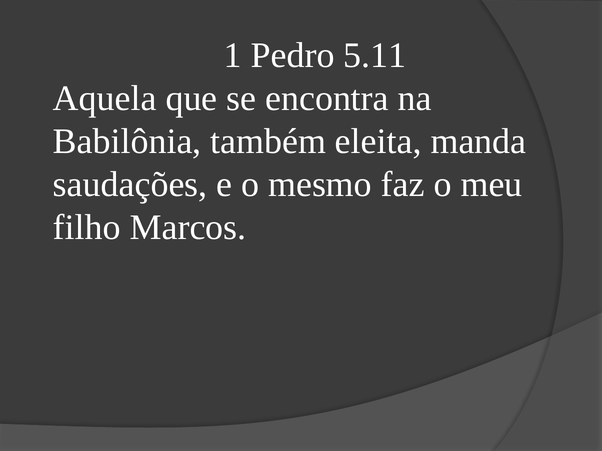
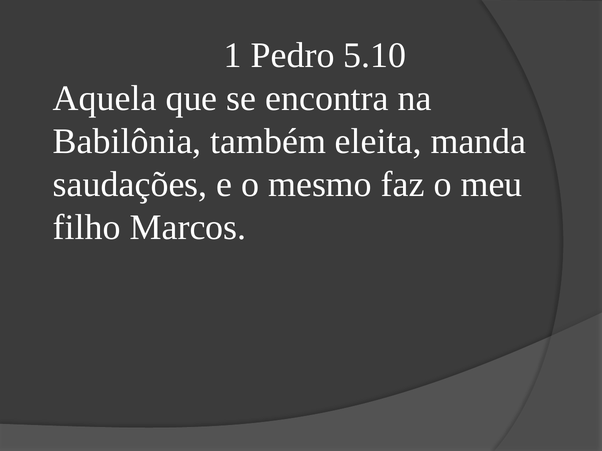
5.11: 5.11 -> 5.10 (375, 55)
